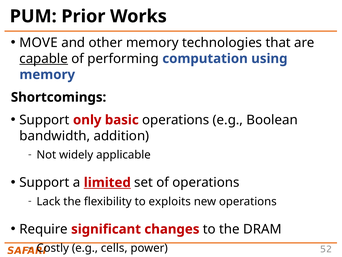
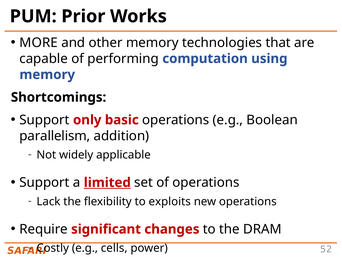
MOVE: MOVE -> MORE (39, 43)
capable underline: present -> none (44, 59)
bandwidth: bandwidth -> parallelism (55, 136)
